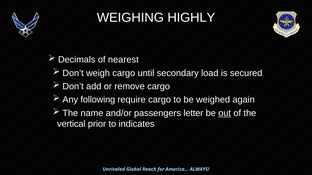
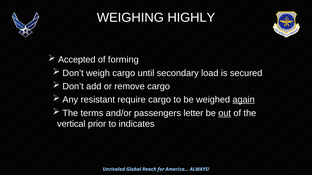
Decimals: Decimals -> Accepted (77, 60)
nearest: nearest -> forming (123, 60)
following: following -> resistant (98, 100)
again underline: none -> present (244, 100)
name: name -> terms (92, 113)
